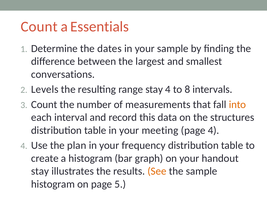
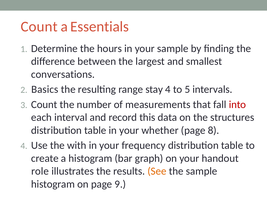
dates: dates -> hours (110, 49)
Levels: Levels -> Basics (45, 90)
8: 8 -> 5 (187, 90)
into colour: orange -> red (237, 105)
meeting: meeting -> whether (160, 130)
page 4: 4 -> 8 (214, 130)
plan: plan -> with (77, 146)
stay: stay -> role (40, 171)
5: 5 -> 9 (120, 184)
